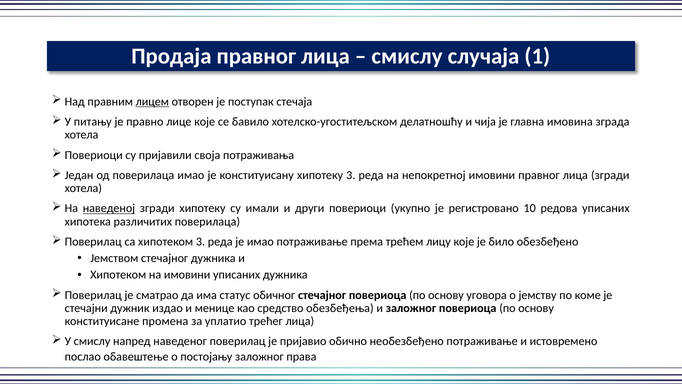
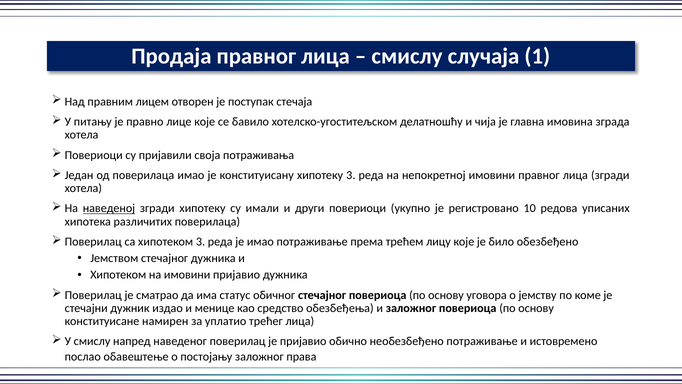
лицем underline: present -> none (152, 102)
имовини уписаних: уписаних -> пријавио (237, 275)
промена: промена -> намирен (165, 321)
